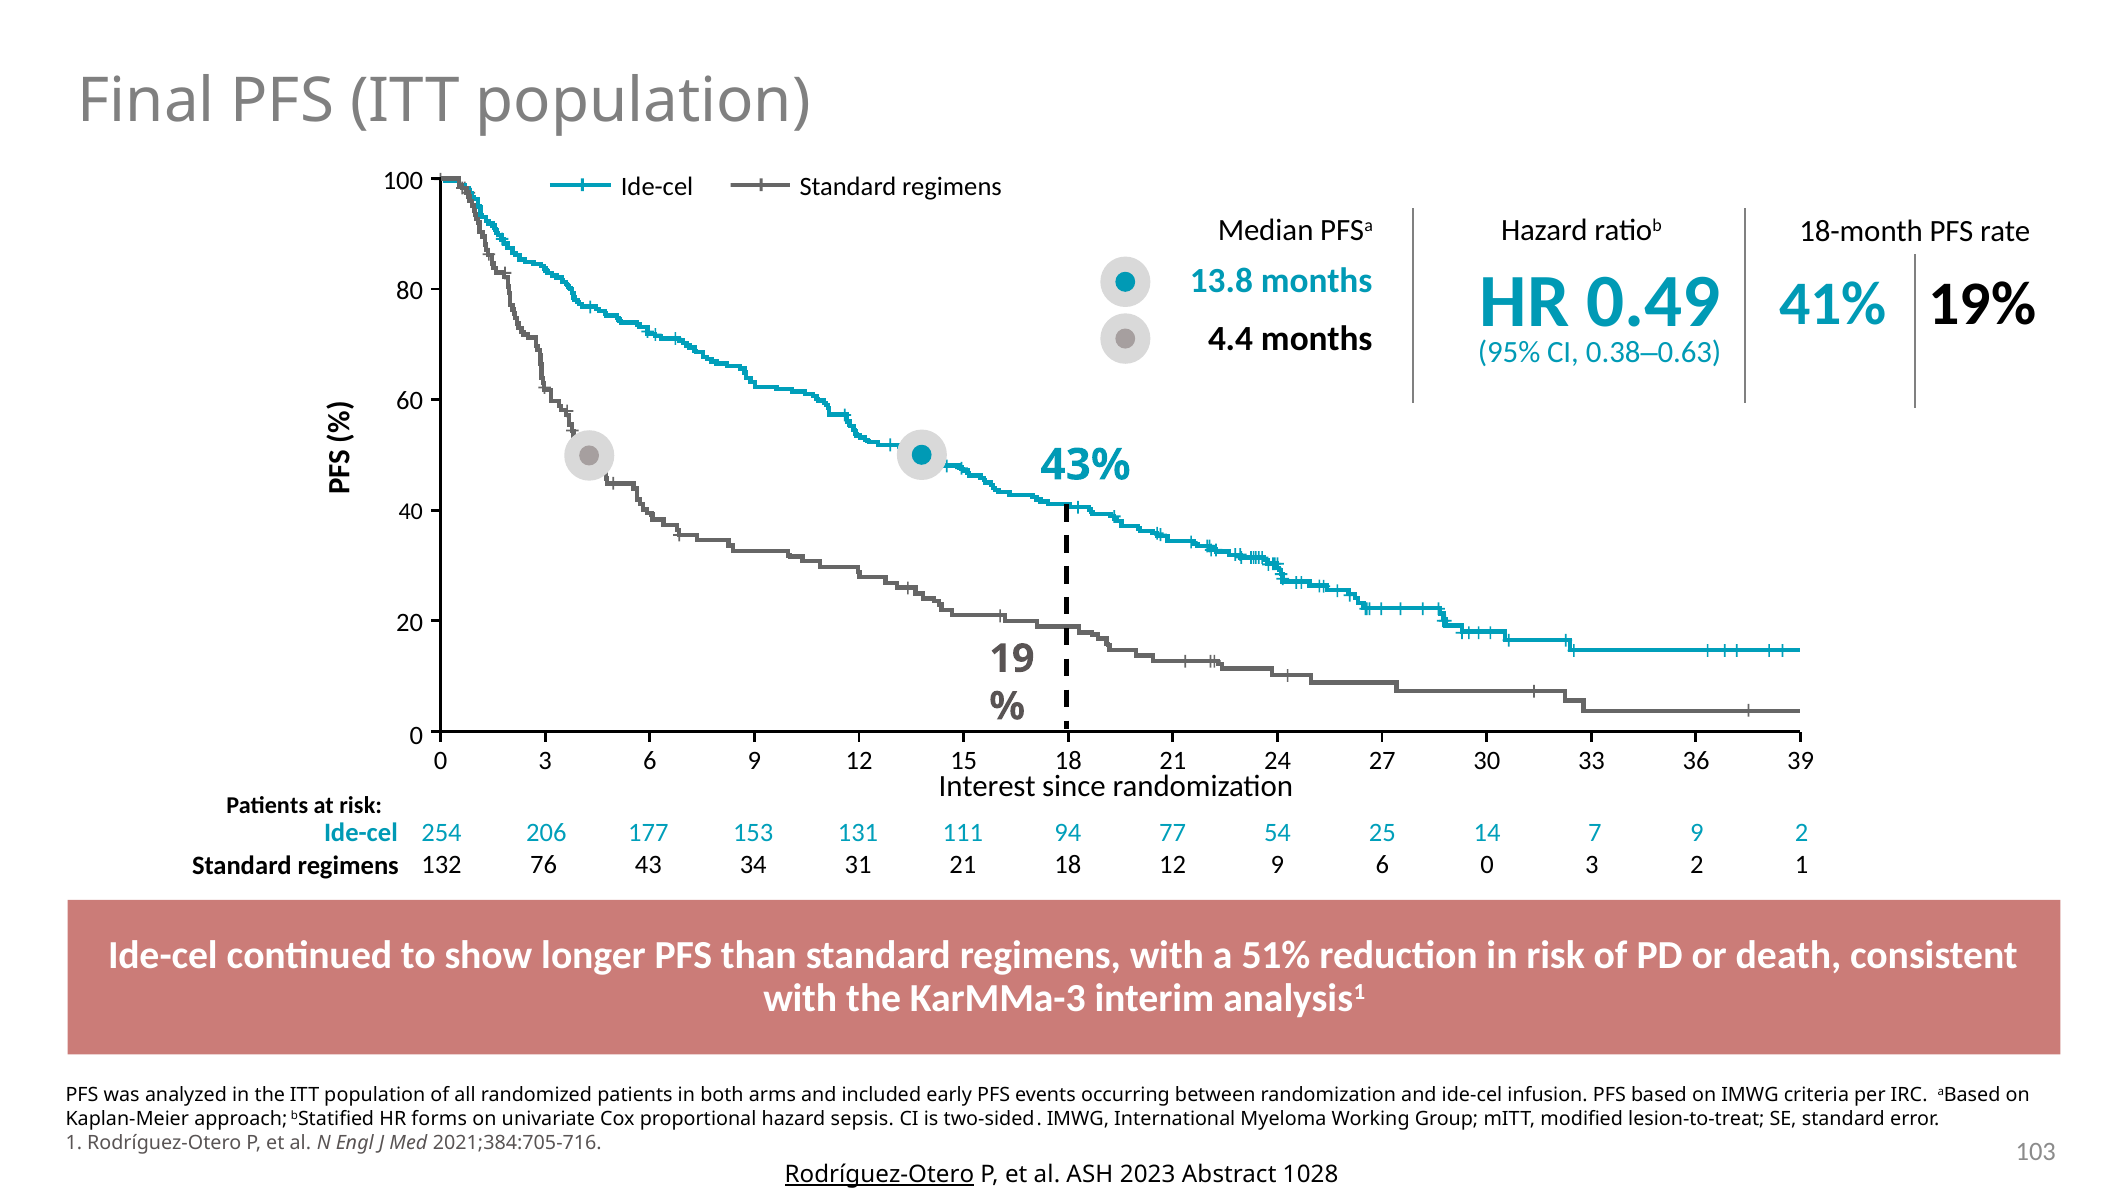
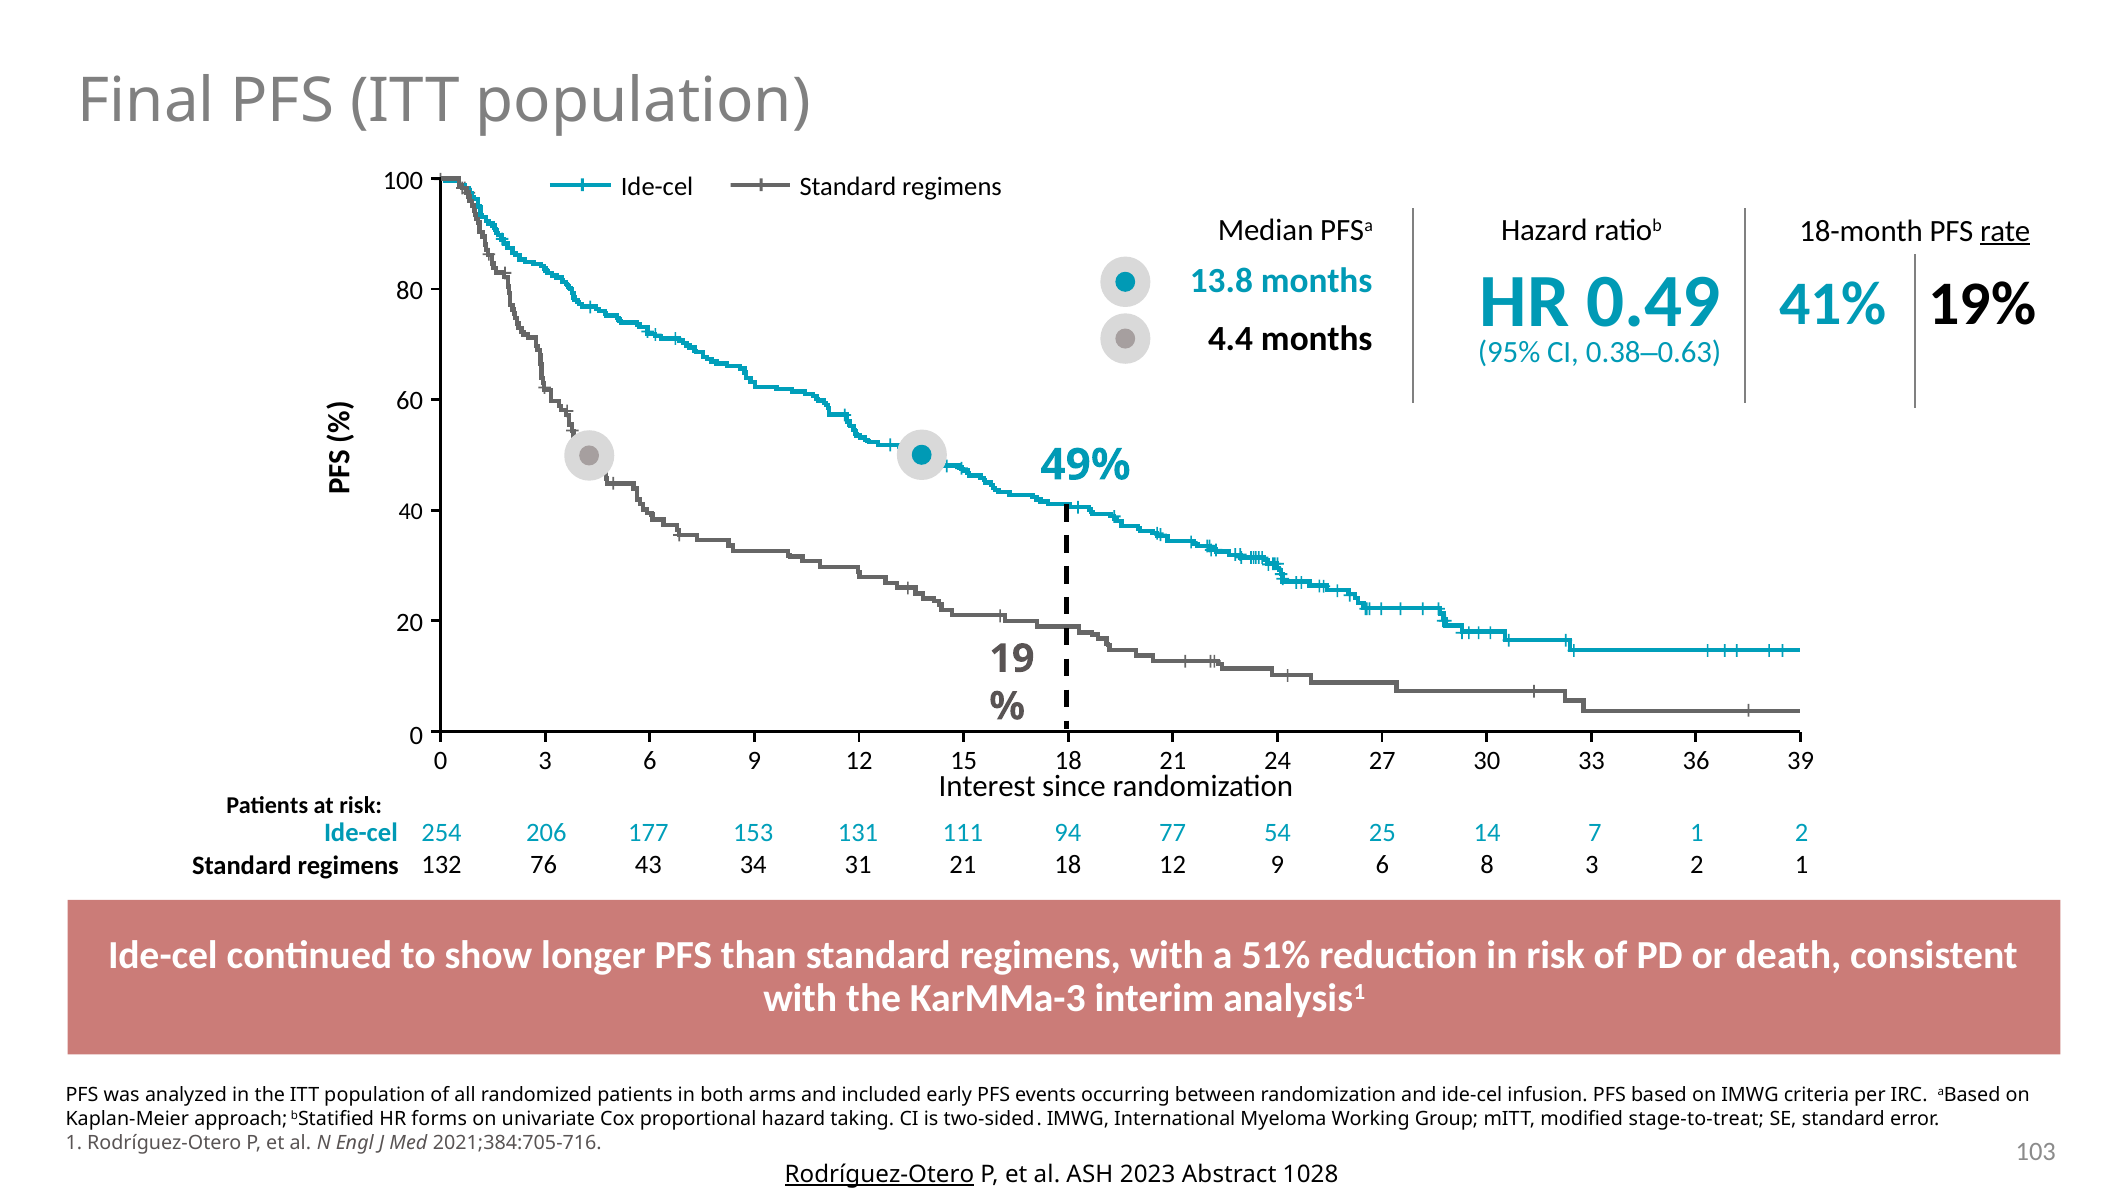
rate underline: none -> present (2005, 231)
43%: 43% -> 49% (1086, 465)
7 9: 9 -> 1 (1697, 833)
6 0: 0 -> 8 (1487, 865)
sepsis: sepsis -> taking (862, 1119)
lesion-to-treat: lesion-to-treat -> stage-to-treat (1696, 1119)
